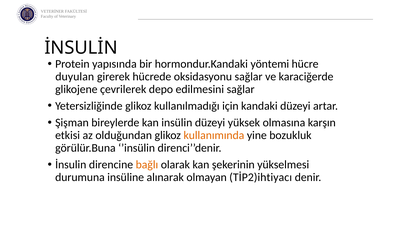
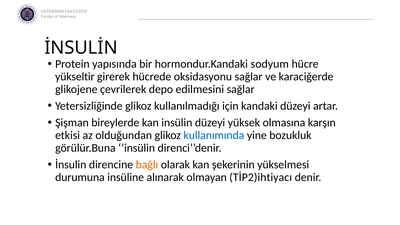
yöntemi: yöntemi -> sodyum (270, 64)
duyulan: duyulan -> yükseltir (75, 77)
kullanımında colour: orange -> blue (214, 135)
